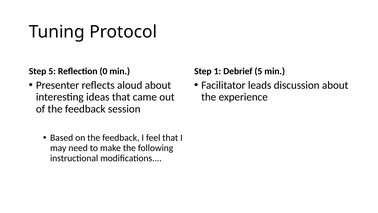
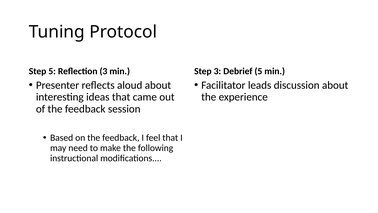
Reflection 0: 0 -> 3 (103, 71)
Step 1: 1 -> 3 (217, 71)
